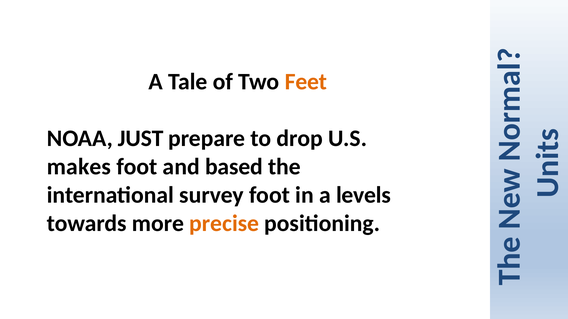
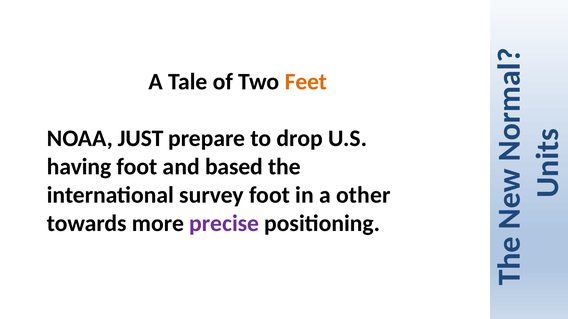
makes: makes -> having (79, 167)
levels: levels -> other (363, 195)
precise colour: orange -> purple (224, 224)
